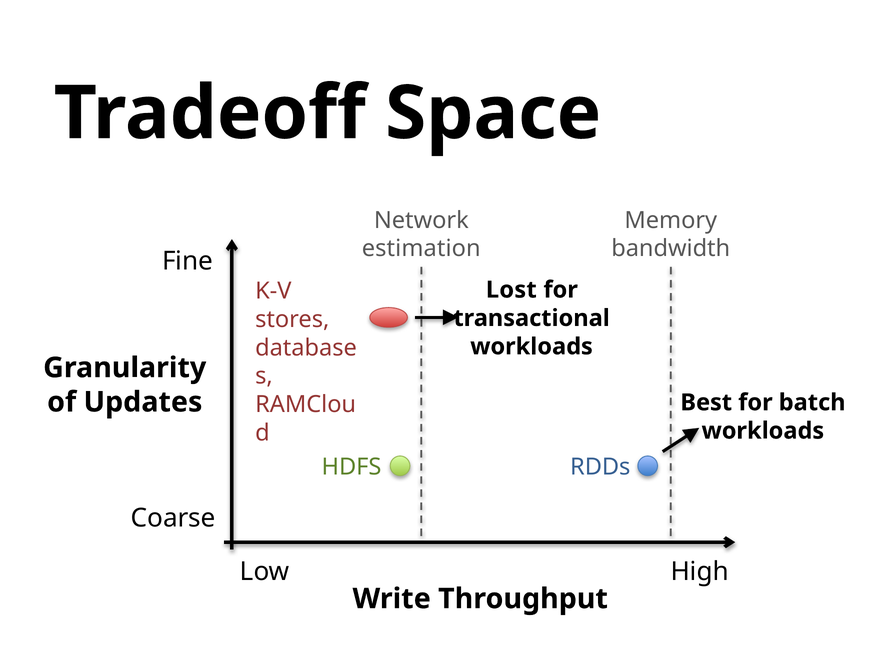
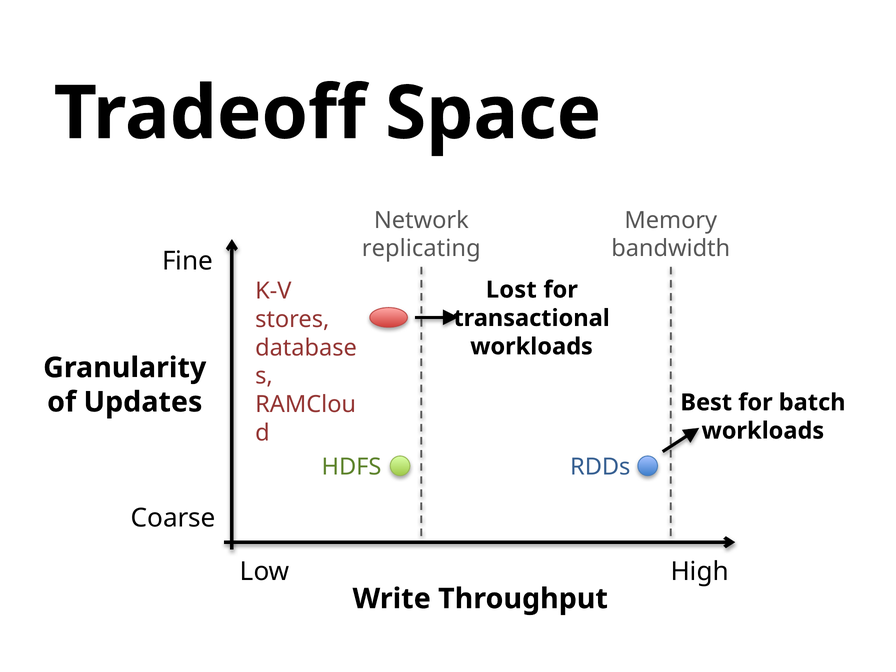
estimation: estimation -> replicating (421, 249)
